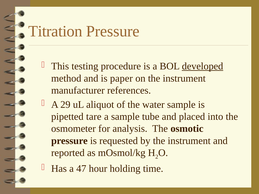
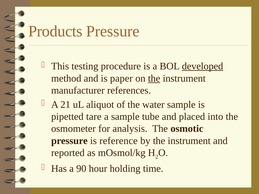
Titration: Titration -> Products (55, 31)
the underline: none -> present (154, 78)
29: 29 -> 21 (65, 105)
requested: requested -> reference (119, 141)
47: 47 -> 90 (81, 169)
